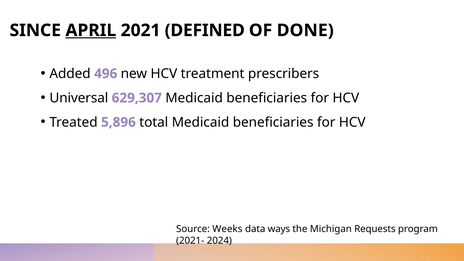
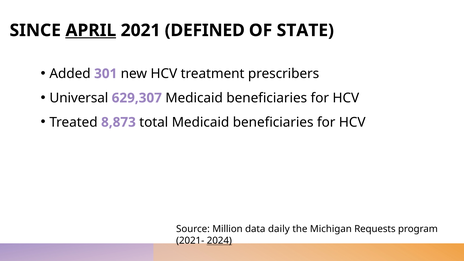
DONE: DONE -> STATE (305, 30)
496: 496 -> 301 (106, 74)
5,896: 5,896 -> 8,873 (118, 122)
Weeks: Weeks -> Million (227, 229)
ways: ways -> daily (279, 229)
2024 underline: none -> present (219, 241)
